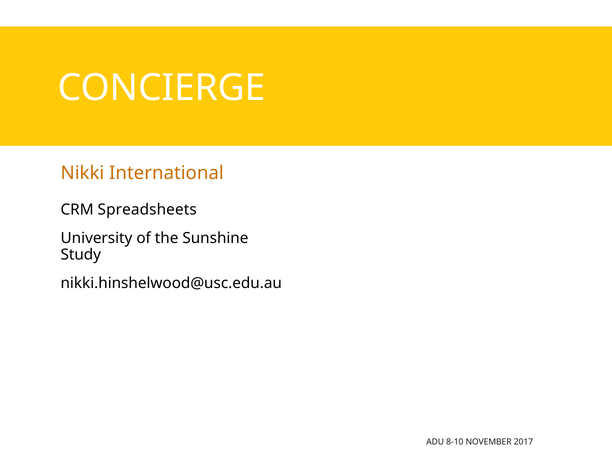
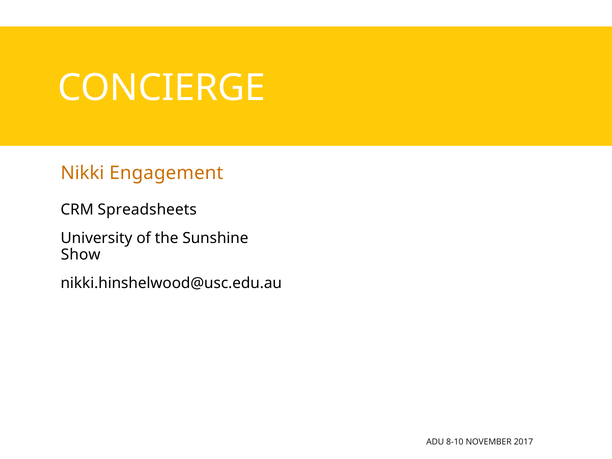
International: International -> Engagement (166, 173)
Study: Study -> Show (81, 255)
